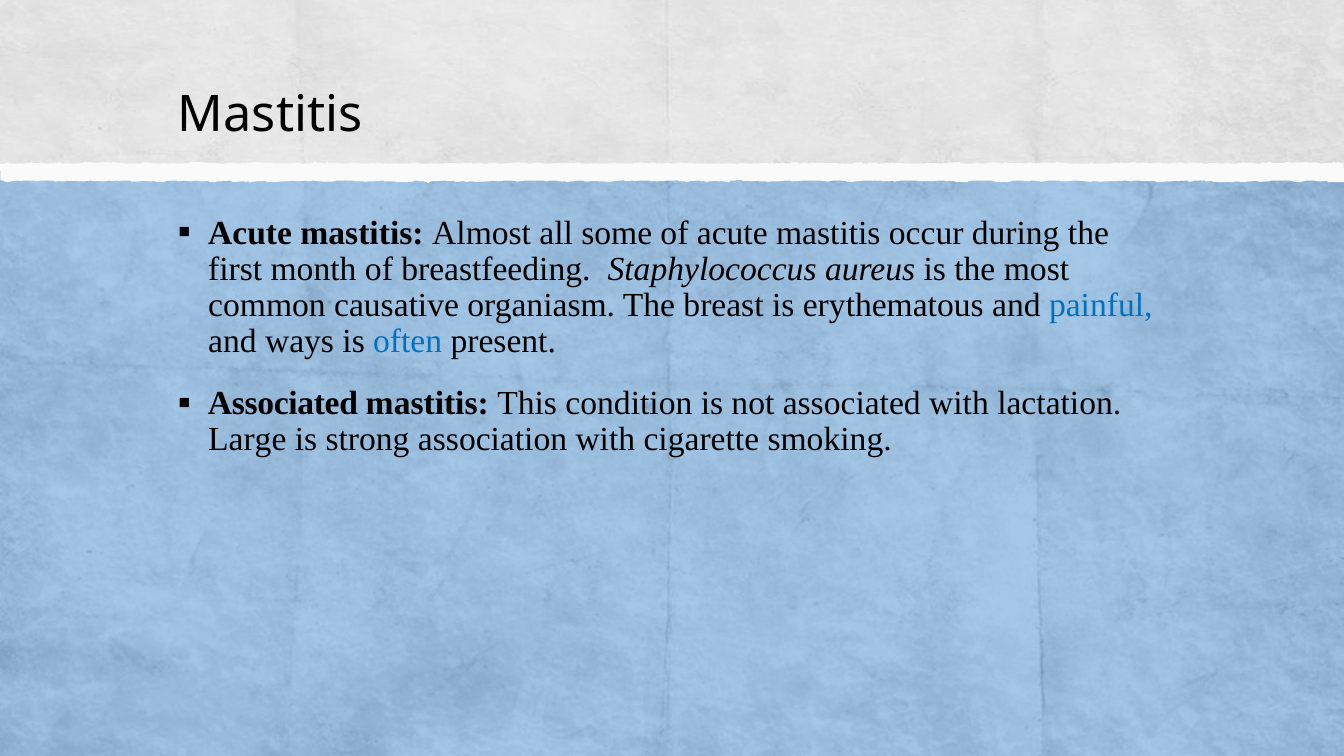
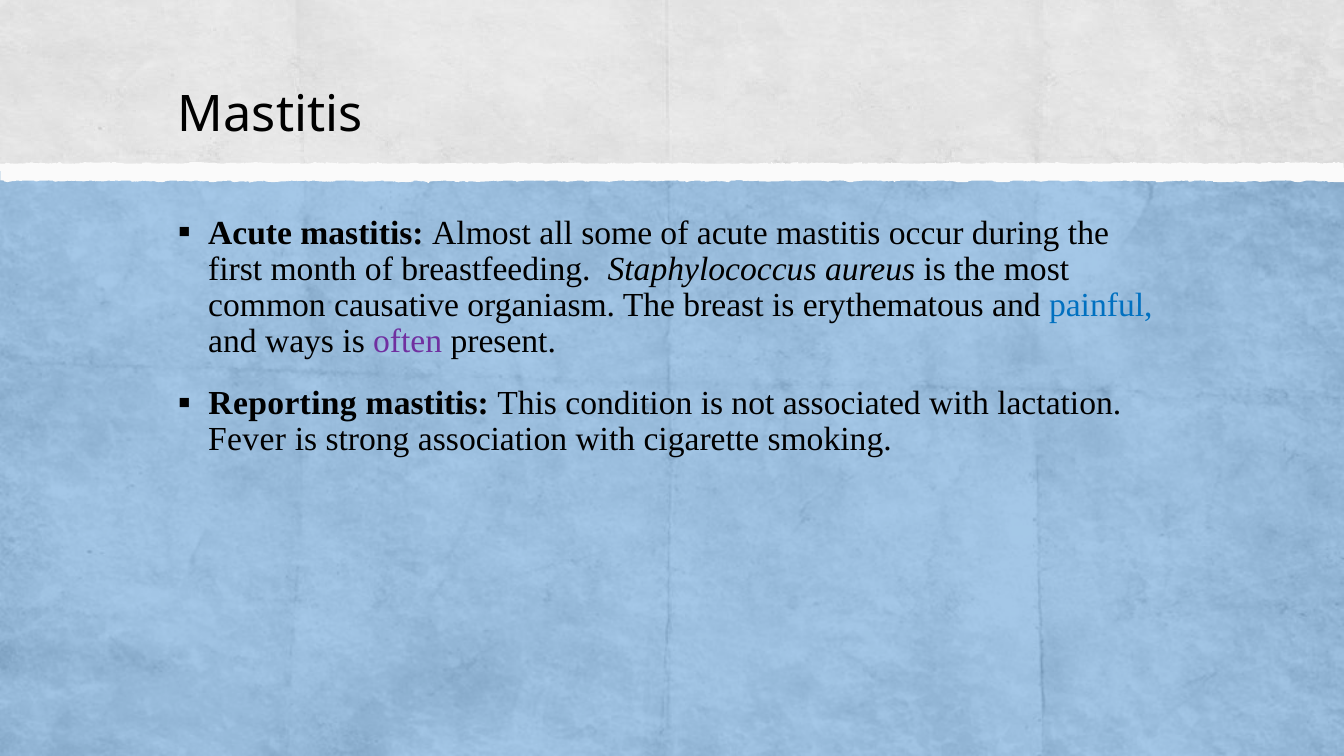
often colour: blue -> purple (408, 342)
Associated: Associated -> Reporting (283, 403)
Large: Large -> Fever (247, 440)
